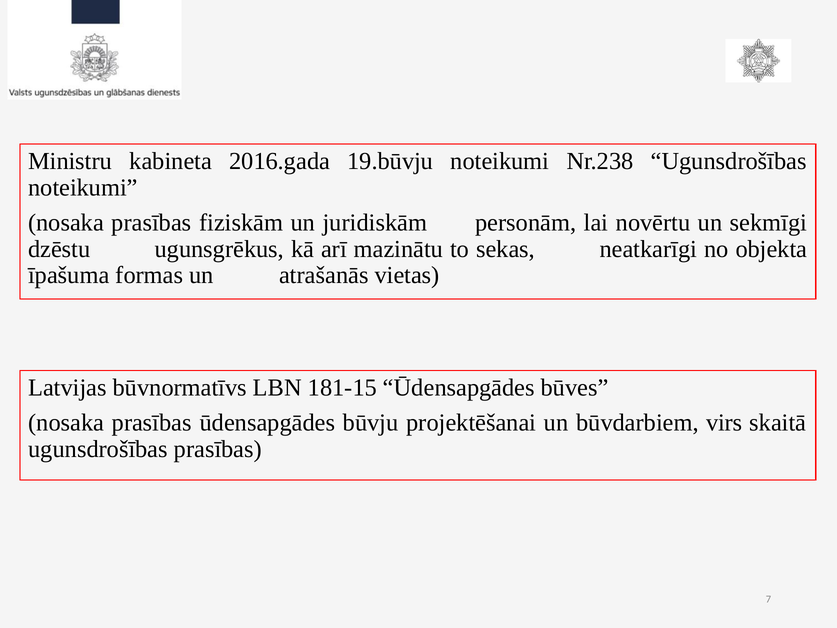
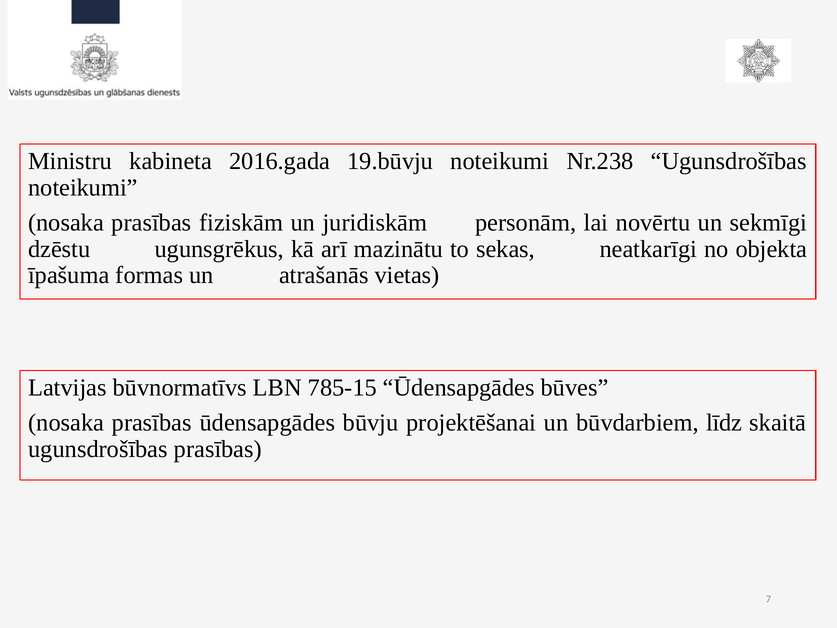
181-15: 181-15 -> 785-15 (342, 387)
virs: virs -> līdz (724, 423)
